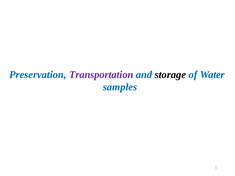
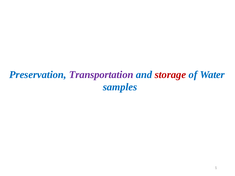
storage colour: black -> red (170, 75)
